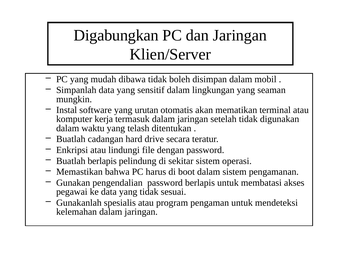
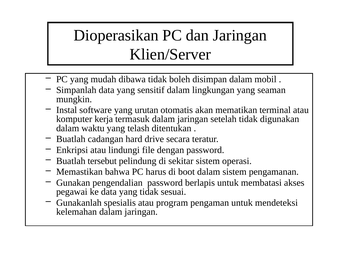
Digabungkan: Digabungkan -> Dioperasikan (116, 35)
Buatlah berlapis: berlapis -> tersebut (102, 161)
